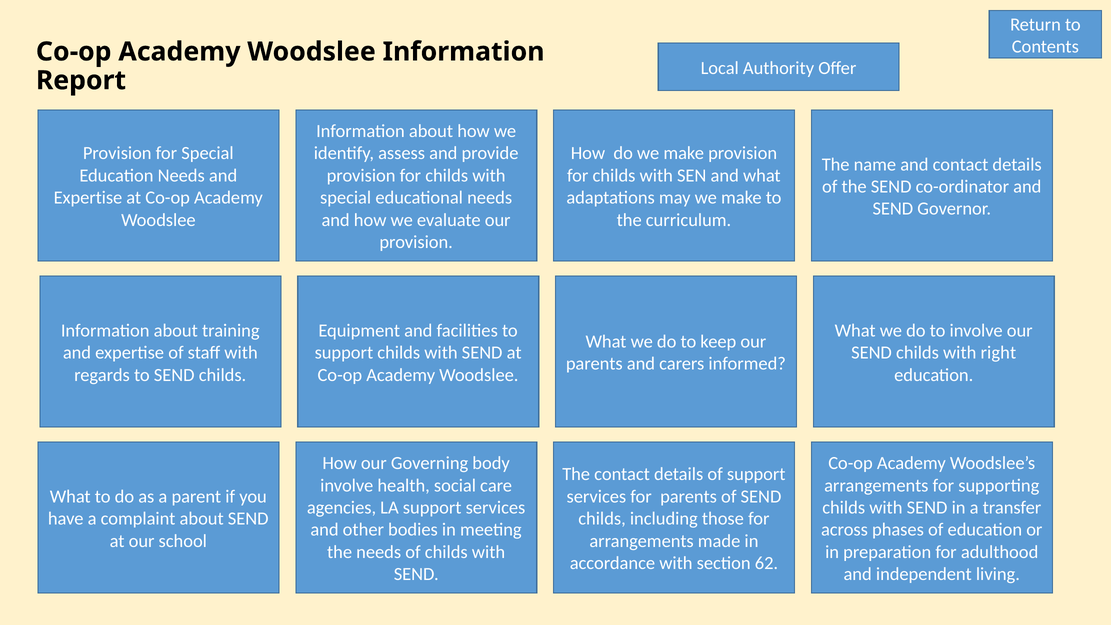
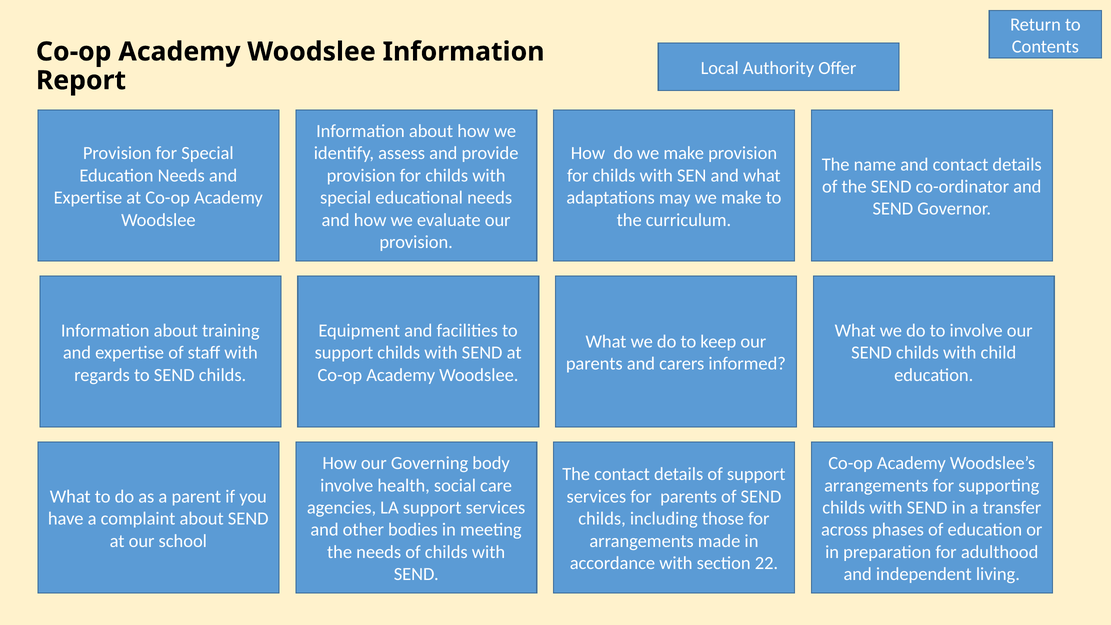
right: right -> child (998, 353)
62: 62 -> 22 (766, 563)
